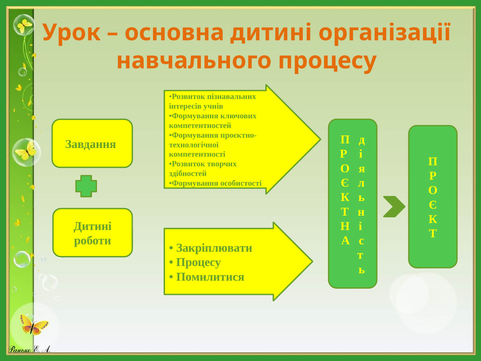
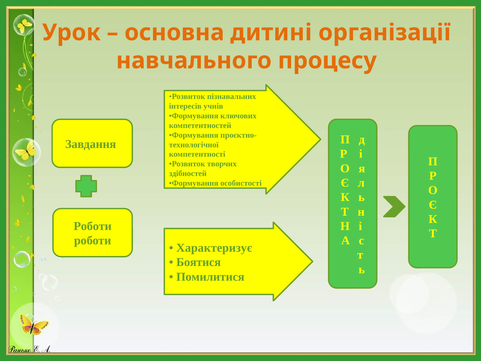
Дитині: Дитині -> Роботи (93, 226)
Закріплювати: Закріплювати -> Характеризує (214, 248)
Процесу: Процесу -> Боятися (199, 262)
